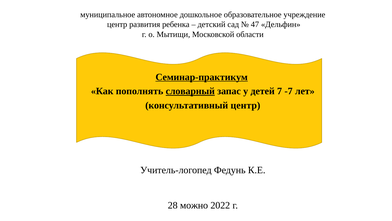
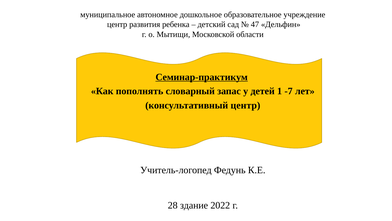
словарный underline: present -> none (190, 91)
7: 7 -> 1 (280, 91)
можно: можно -> здание (194, 205)
